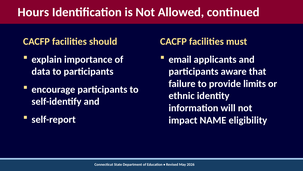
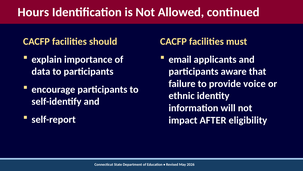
limits: limits -> voice (254, 83)
NAME: NAME -> AFTER (213, 120)
